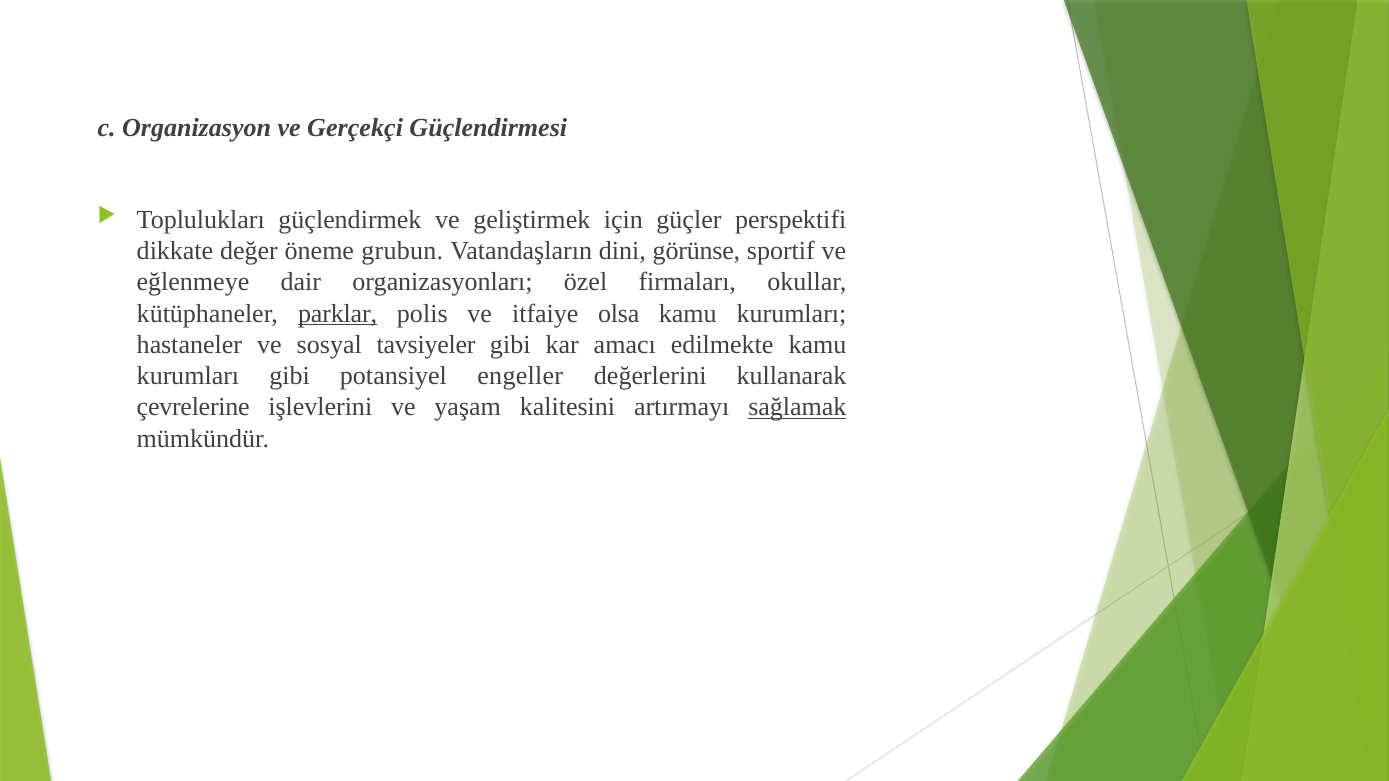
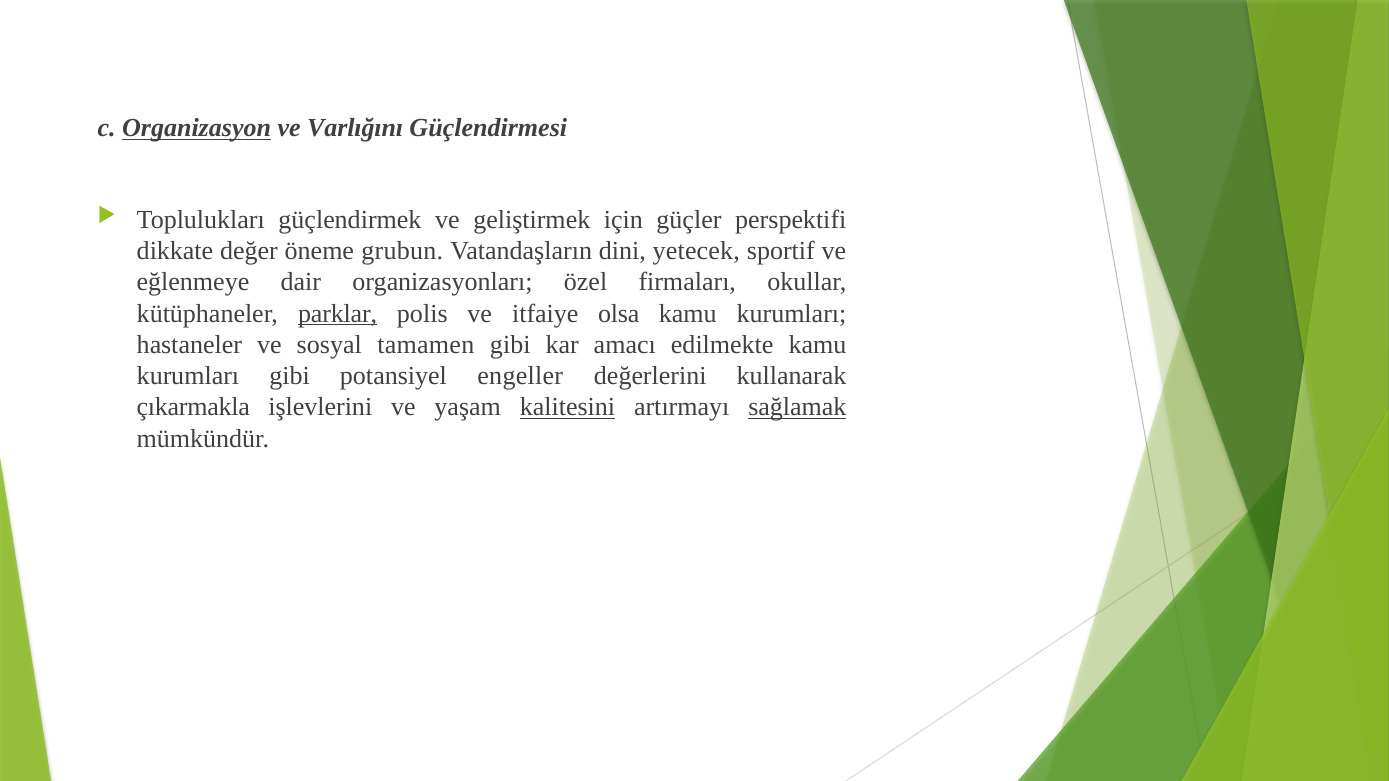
Organizasyon underline: none -> present (197, 128)
Gerçekçi: Gerçekçi -> Varlığını (355, 128)
görünse: görünse -> yetecek (696, 251)
tavsiyeler: tavsiyeler -> tamamen (426, 345)
çevrelerine: çevrelerine -> çıkarmakla (193, 407)
kalitesini underline: none -> present (567, 407)
